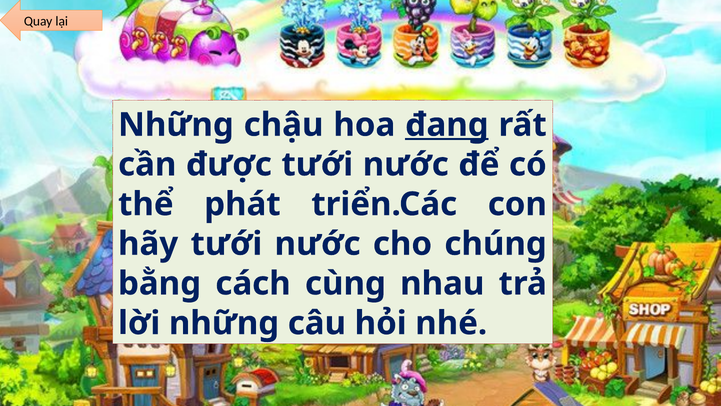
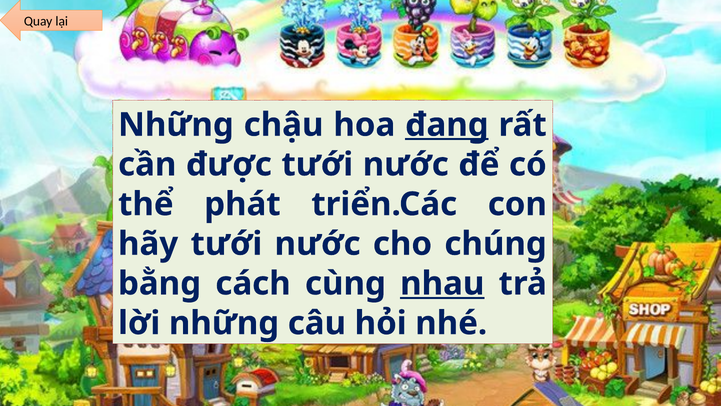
nhau underline: none -> present (442, 283)
